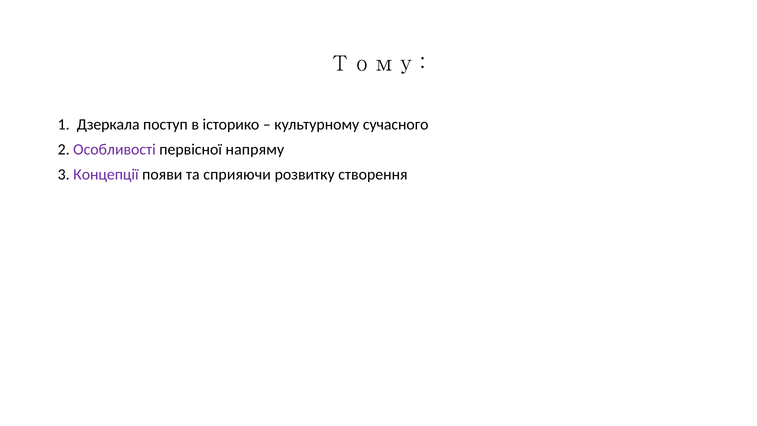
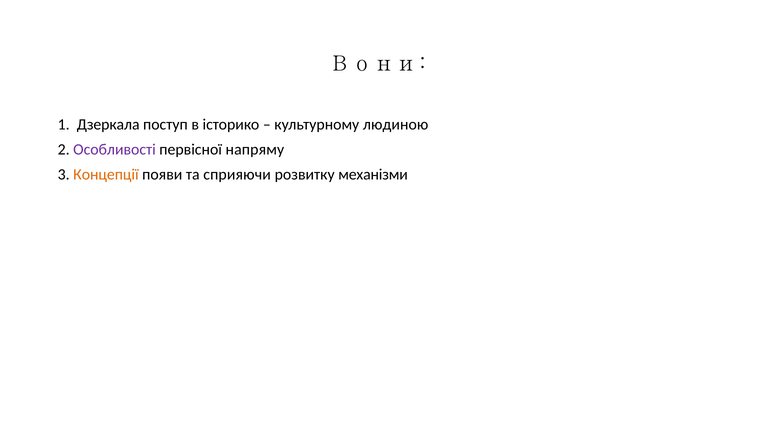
Тому: Тому -> Вони (379, 64)
сучасного: сучасного -> людиною (396, 125)
Концепції colour: purple -> orange (106, 175)
створення: створення -> механізми (373, 175)
